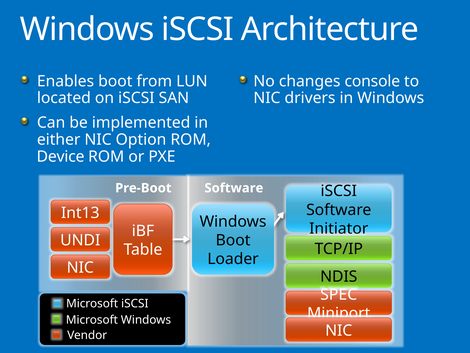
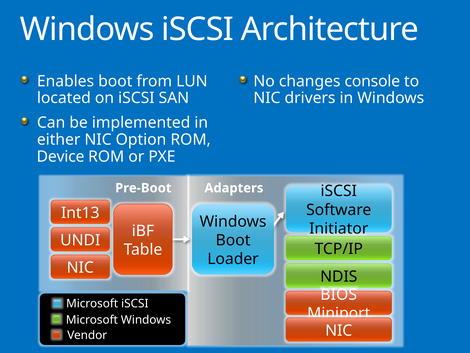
Software: Software -> Adapters (234, 188)
SPEC: SPEC -> BIOS (339, 294)
